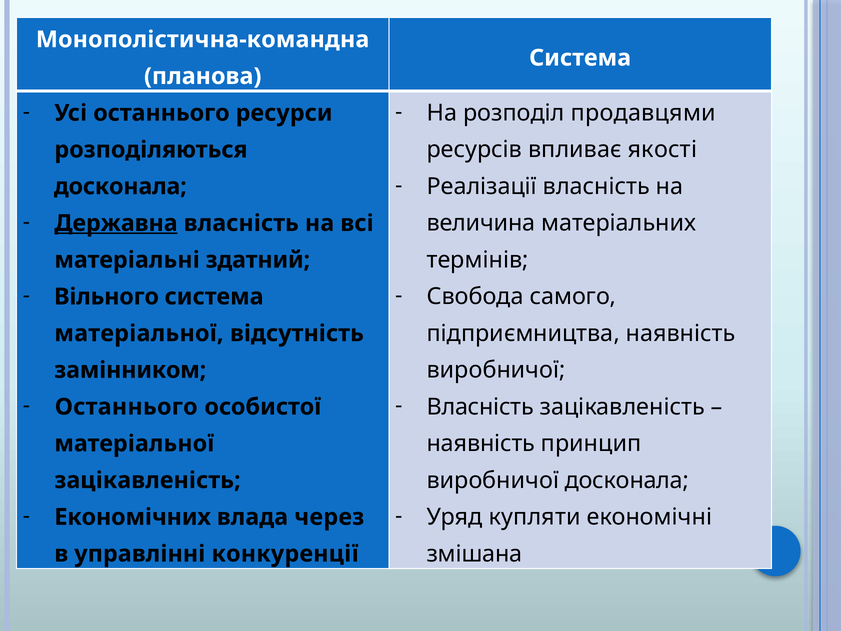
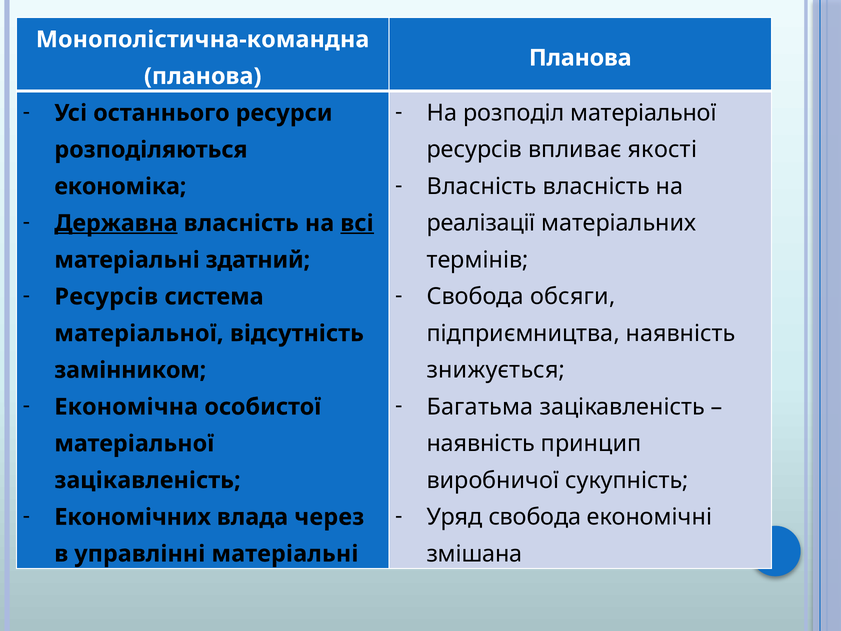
Система: Система -> Планова (580, 58)
розподіл продавцями: продавцями -> матеріальної (644, 113)
Реалізації: Реалізації -> Власність (482, 186)
досконала: досконала -> економіка (120, 186)
всі underline: none -> present (357, 223)
величина: величина -> реалізації (481, 223)
Вільного: Вільного -> Ресурсів (106, 297)
самого: самого -> обсяги (573, 297)
виробничої: виробничої -> знижується (496, 370)
Останнього: Останнього -> Економічна (126, 407)
Власність: Власність -> Багатьма (480, 407)
виробничої досконала: досконала -> сукупність (627, 480)
Уряд купляти: купляти -> свобода (535, 517)
управлінні конкуренції: конкуренції -> матеріальні (285, 554)
